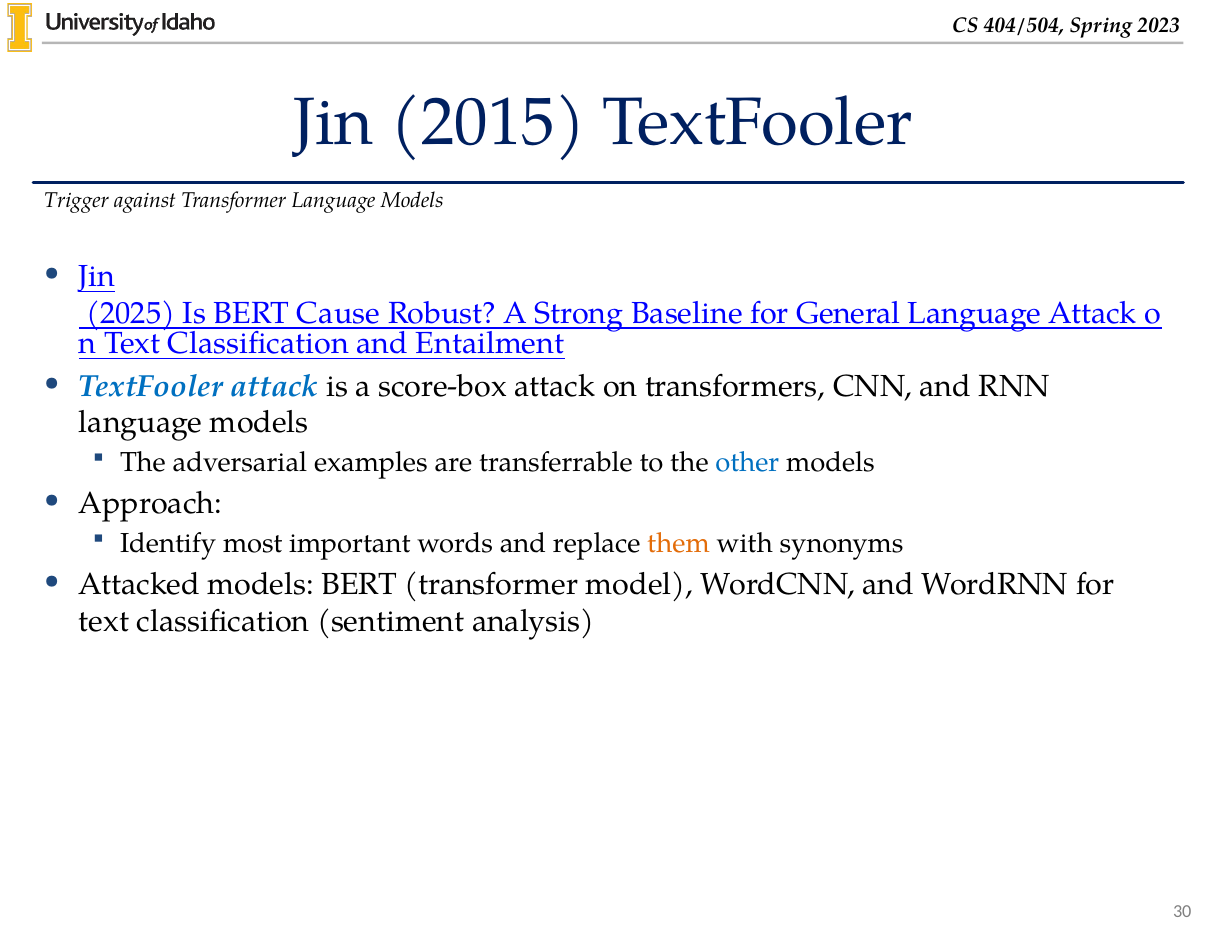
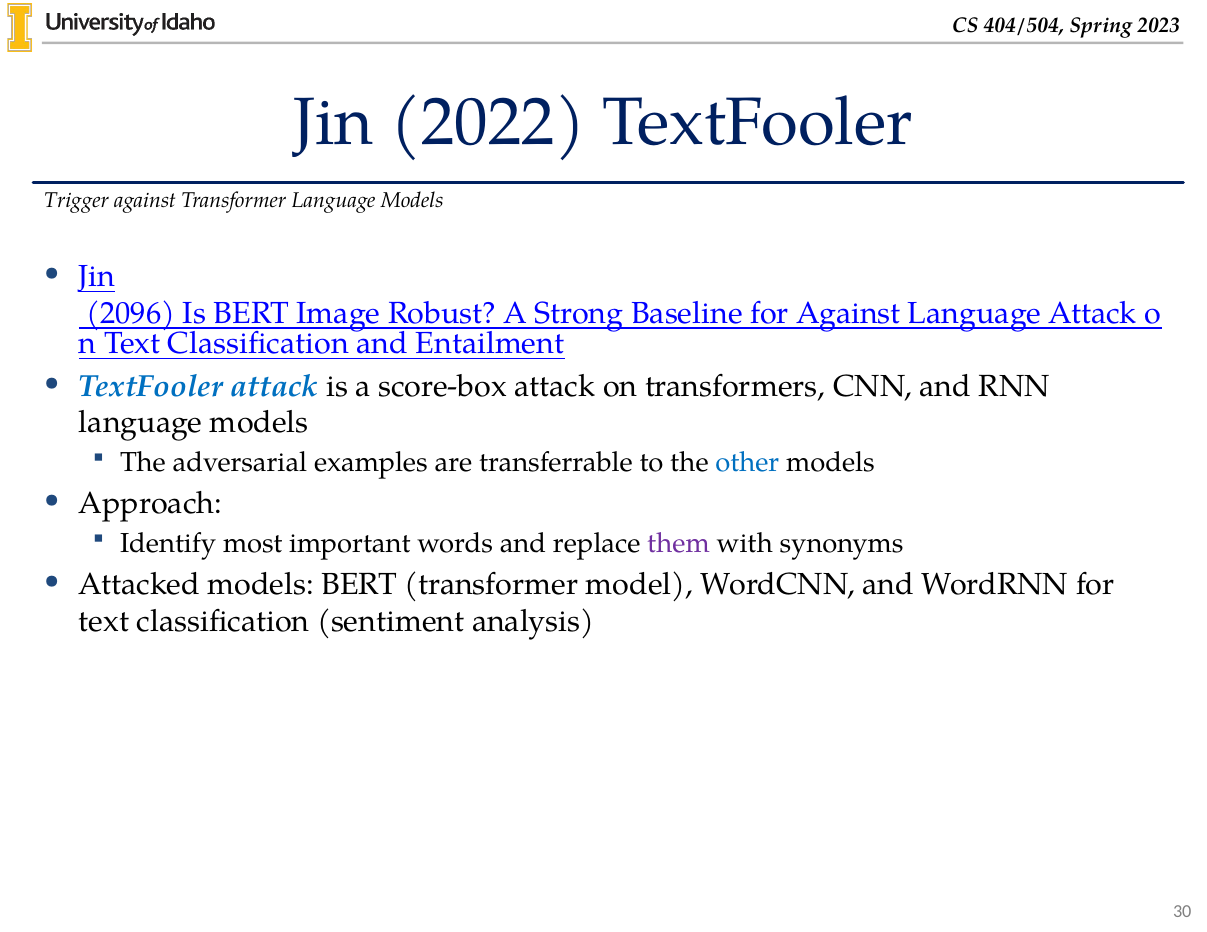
2015: 2015 -> 2022 (488, 123)
2025: 2025 -> 2096 (131, 313)
Cause: Cause -> Image (339, 313)
for General: General -> Against (848, 313)
them colour: orange -> purple (679, 544)
